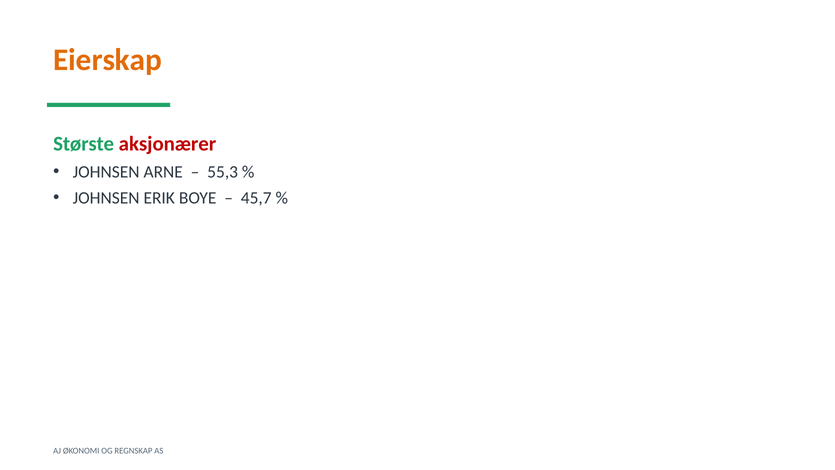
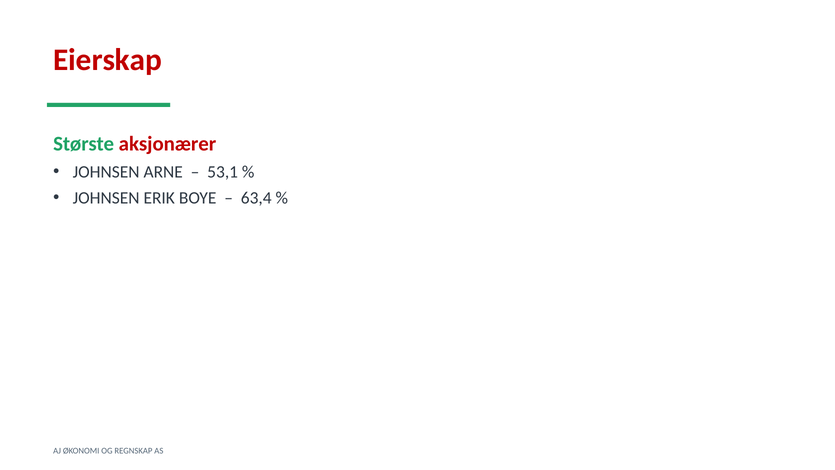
Eierskap colour: orange -> red (108, 60)
55,3: 55,3 -> 53,1 (223, 172)
45,7: 45,7 -> 63,4 (256, 198)
